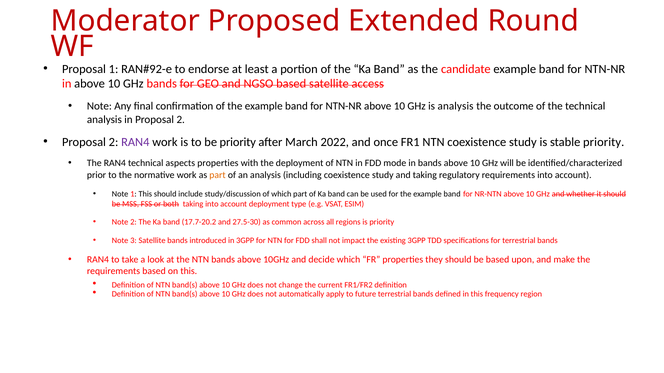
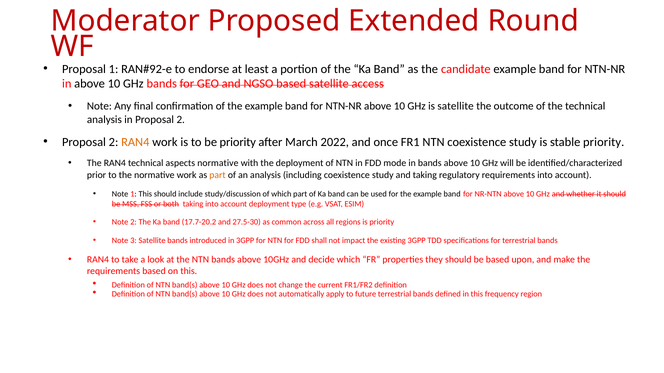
is analysis: analysis -> satellite (456, 106)
RAN4 colour: purple -> orange (135, 142)
aspects properties: properties -> normative (218, 163)
